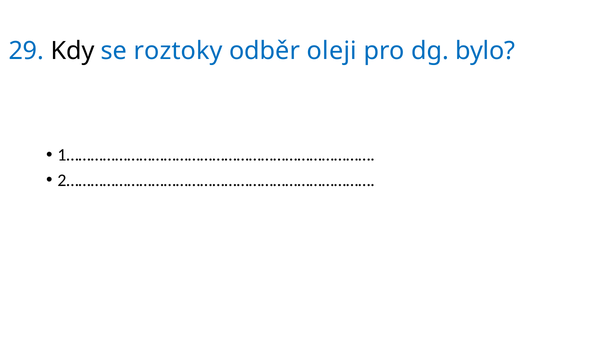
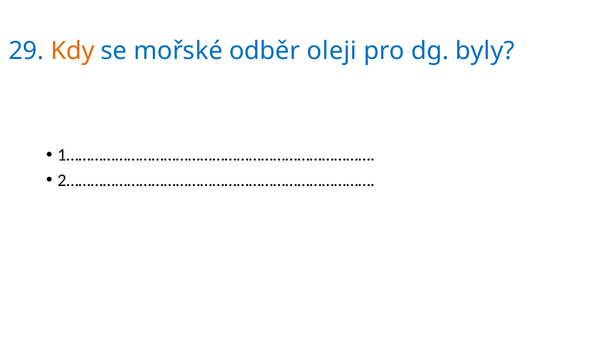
Kdy colour: black -> orange (73, 51)
roztoky: roztoky -> mořské (178, 51)
bylo: bylo -> byly (485, 51)
